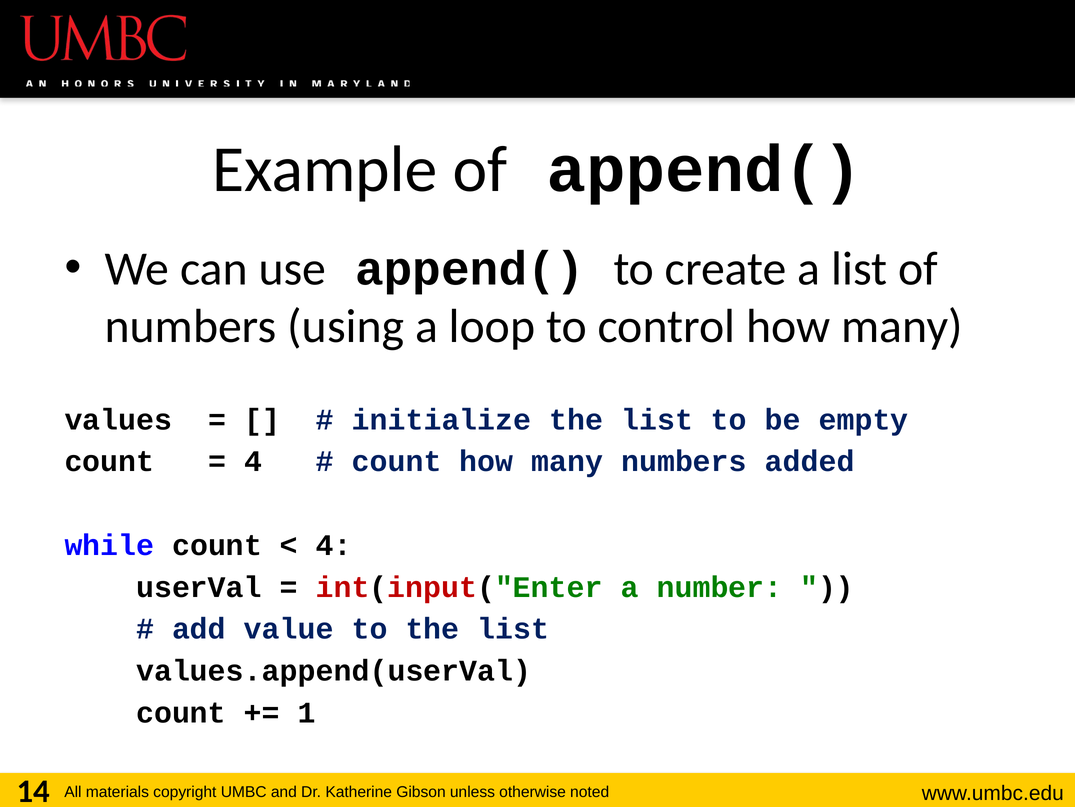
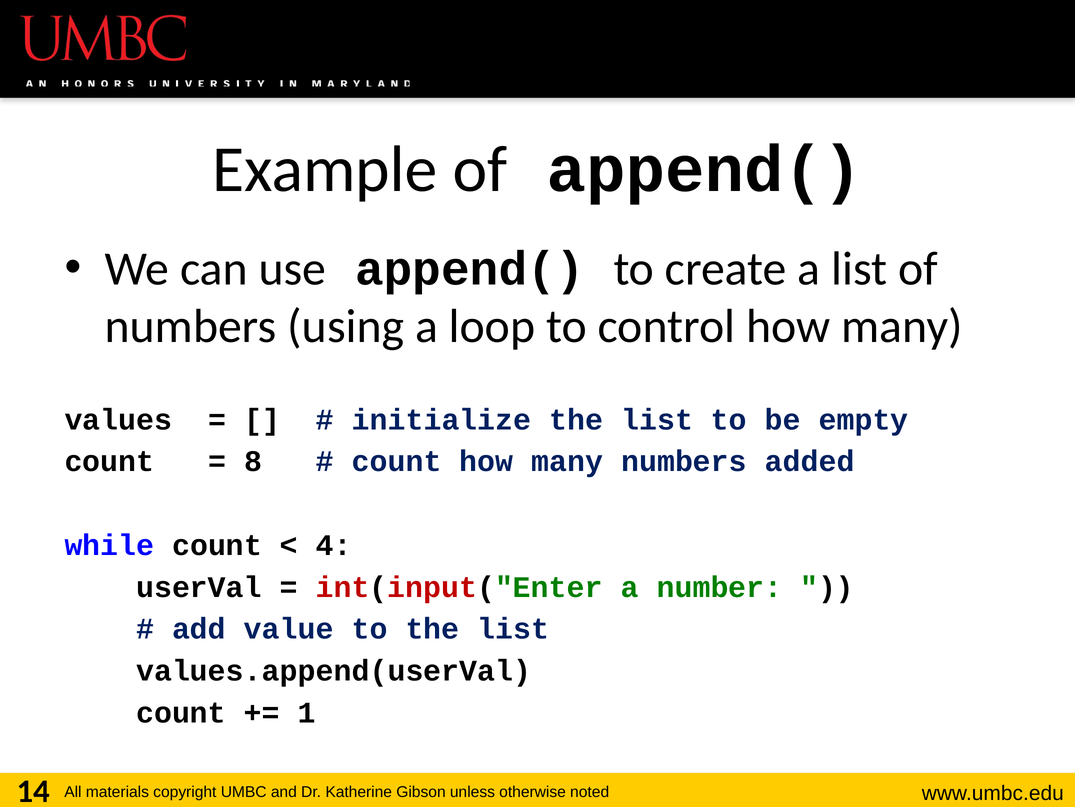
4: 4 -> 8 (253, 461)
